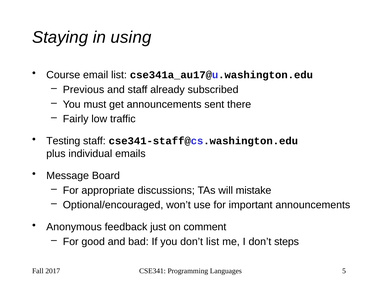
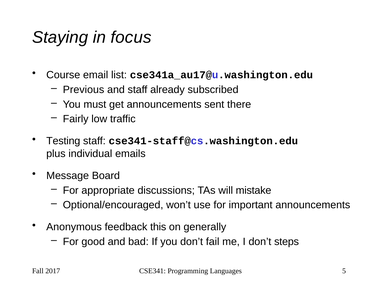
using: using -> focus (131, 37)
just: just -> this (158, 227)
comment: comment -> generally (205, 227)
don’t list: list -> fail (213, 242)
